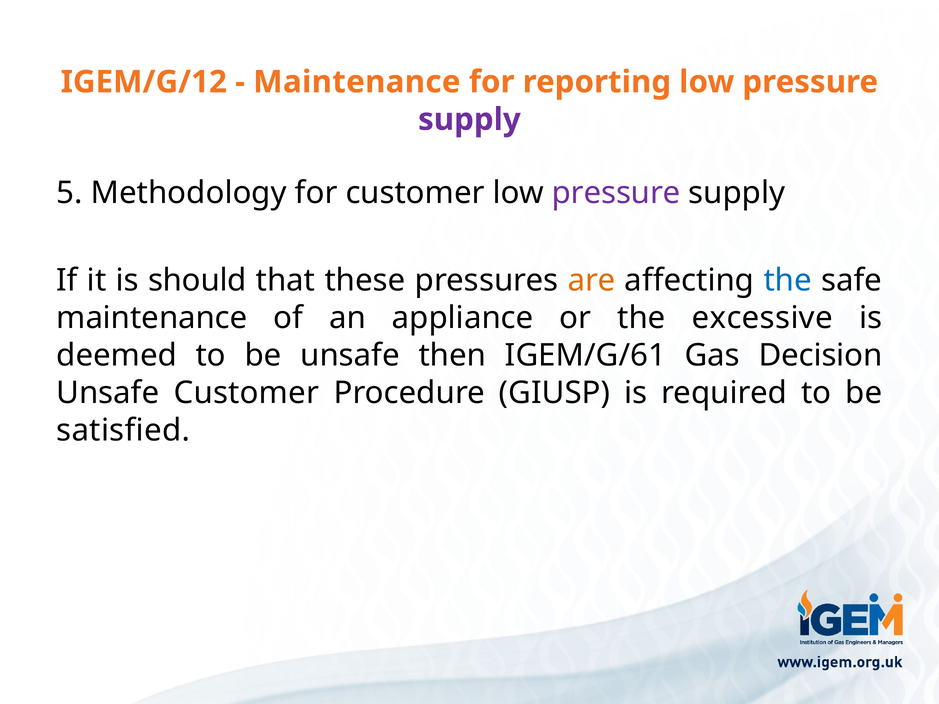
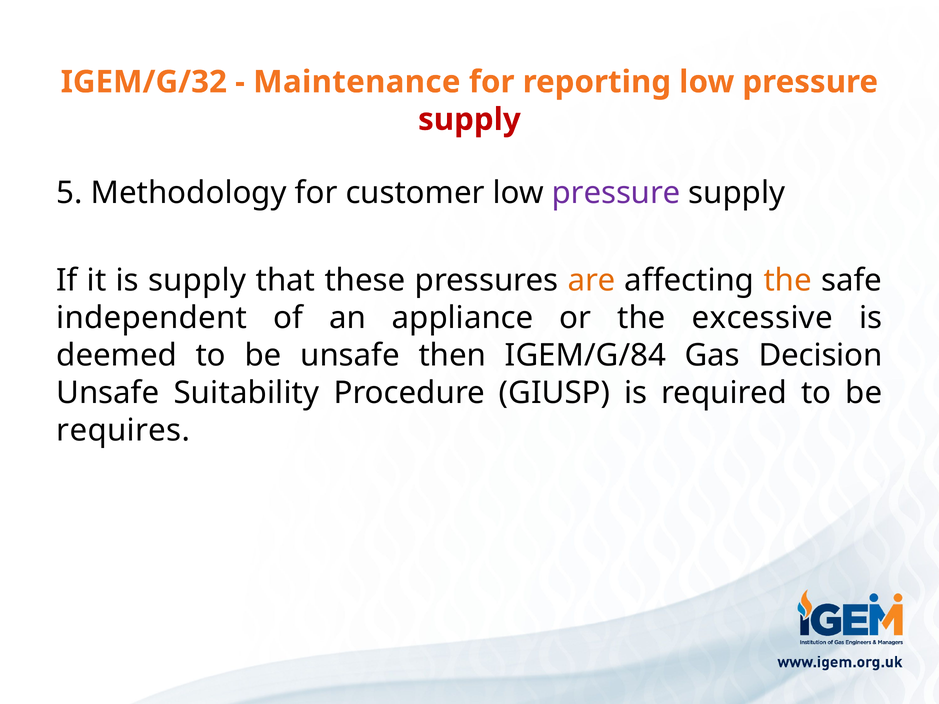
IGEM/G/12: IGEM/G/12 -> IGEM/G/32 (144, 82)
supply colour: purple -> red (469, 120)
is should: should -> supply (197, 281)
the colour: blue -> orange (788, 281)
maintenance: maintenance -> independent (152, 318)
IGEM/G/61: IGEM/G/61 -> IGEM/G/84 (585, 356)
Unsafe Customer: Customer -> Suitability (246, 393)
satisfied: satisfied -> requires (123, 431)
